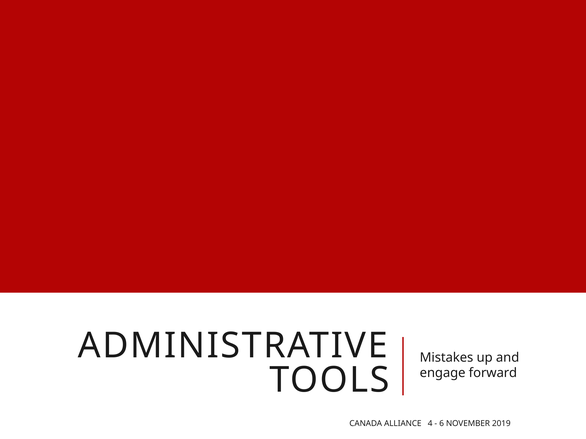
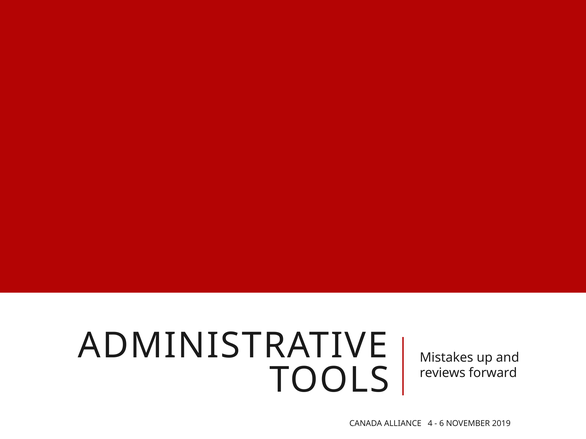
engage: engage -> reviews (443, 373)
